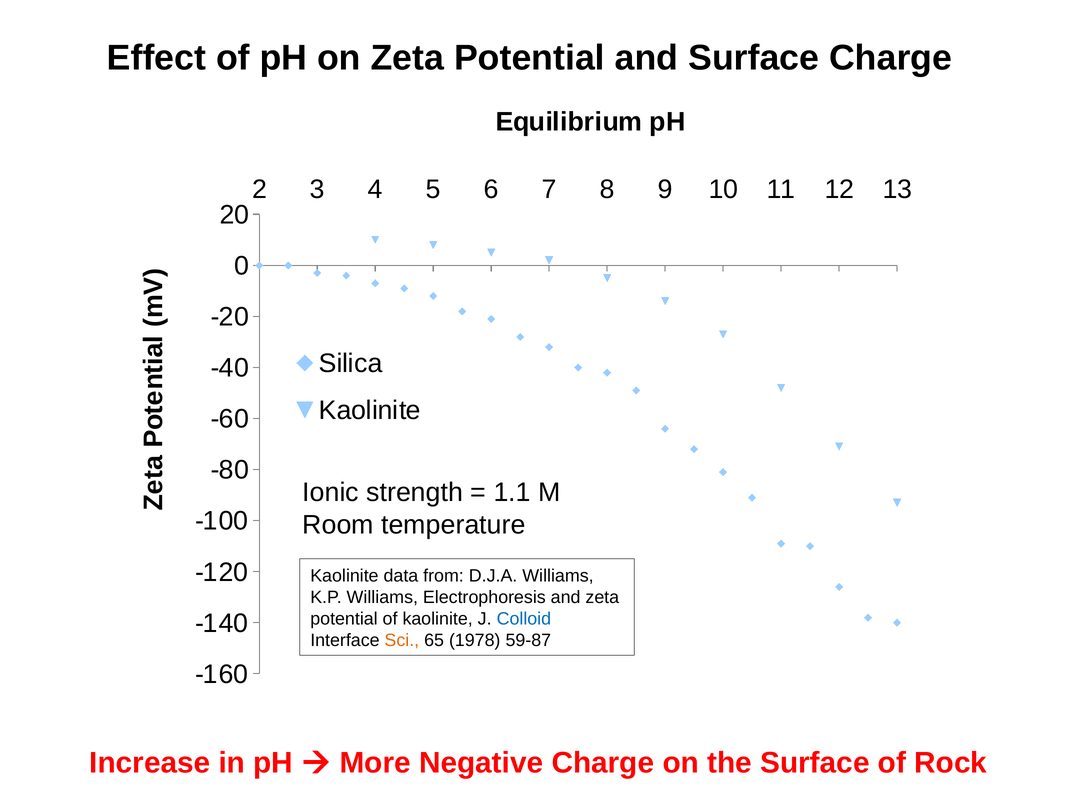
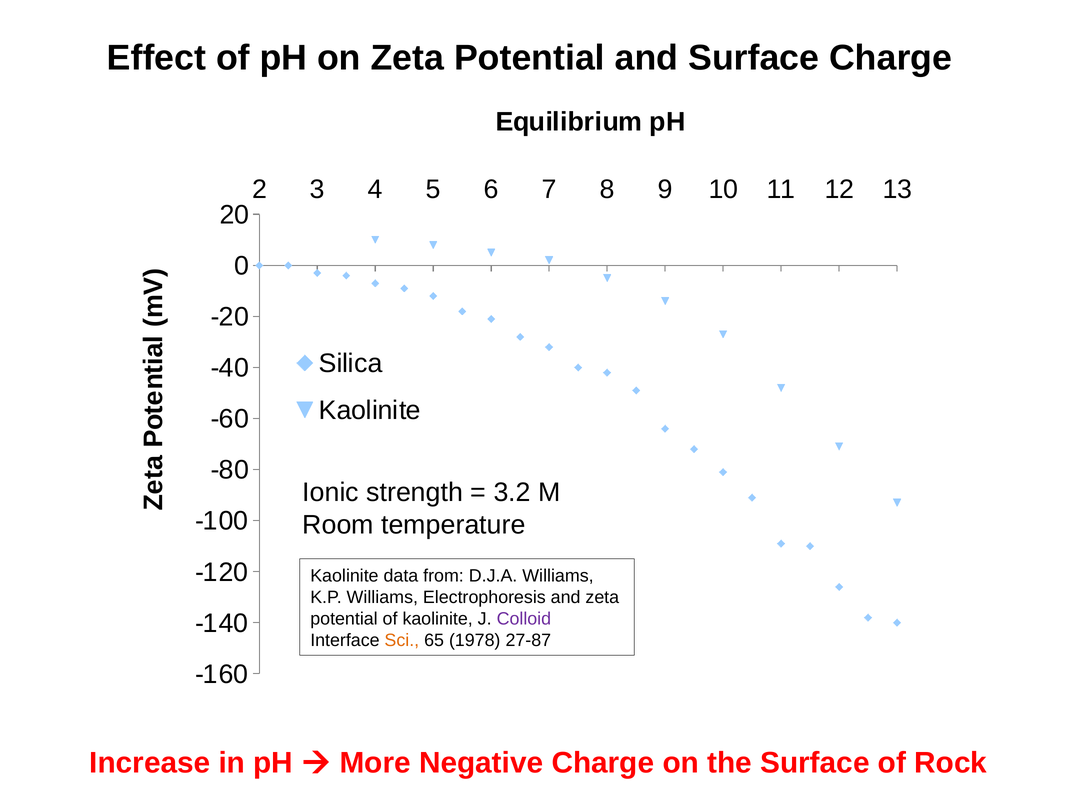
1.1: 1.1 -> 3.2 (512, 493)
Colloid colour: blue -> purple (524, 619)
59-87: 59-87 -> 27-87 (528, 640)
